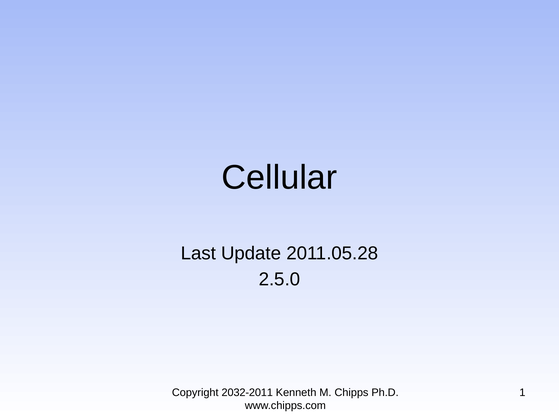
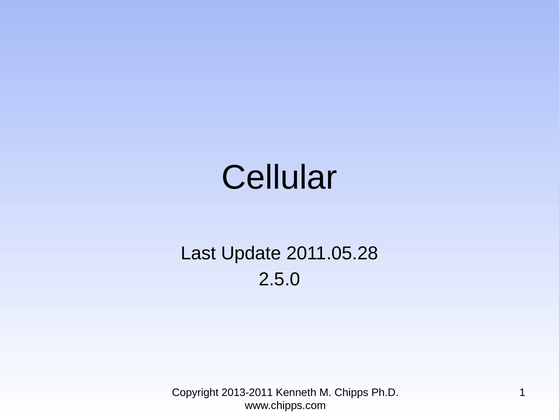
2032-2011: 2032-2011 -> 2013-2011 (247, 392)
